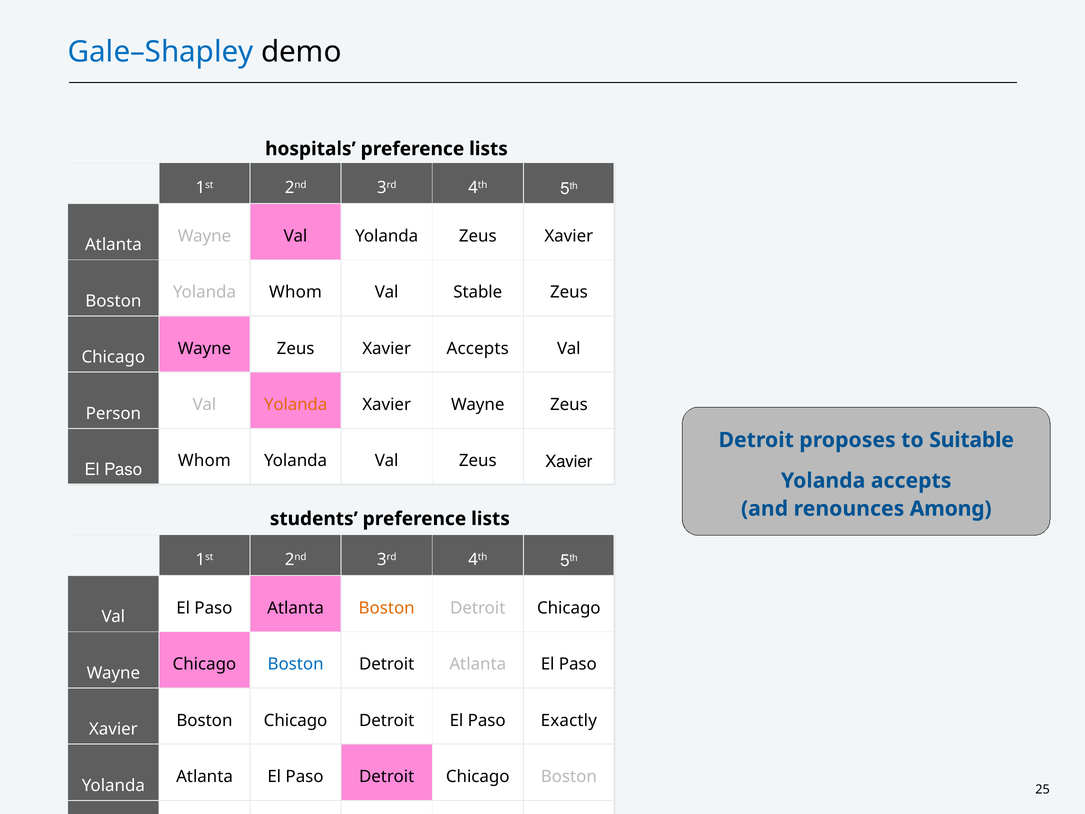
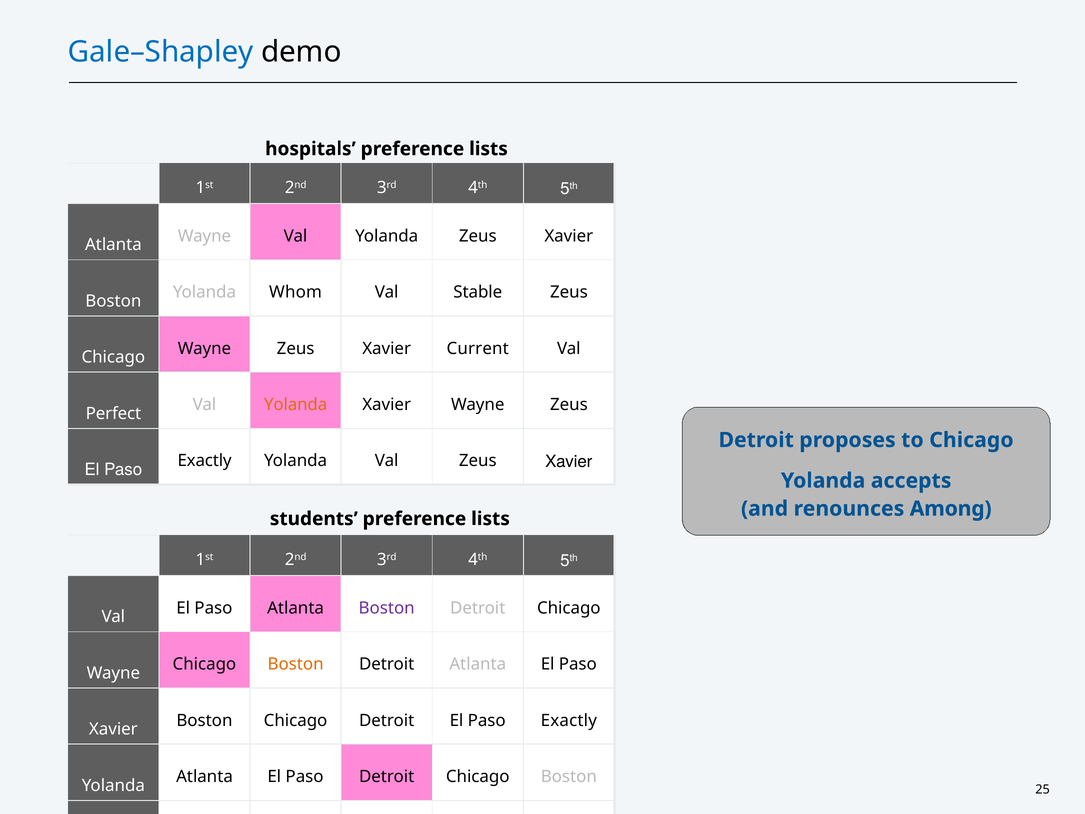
Xavier Accepts: Accepts -> Current (478, 348)
Person: Person -> Perfect (113, 413)
to Suitable: Suitable -> Chicago (971, 440)
Whom: Whom -> Exactly (205, 461)
Boston colour: orange -> purple (387, 608)
Boston colour: blue -> orange (296, 664)
